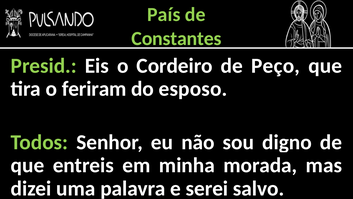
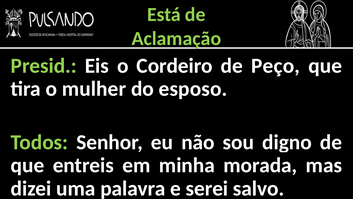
País: País -> Está (164, 15)
Constantes: Constantes -> Aclamação (176, 38)
feriram: feriram -> mulher (94, 89)
